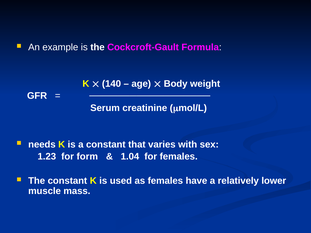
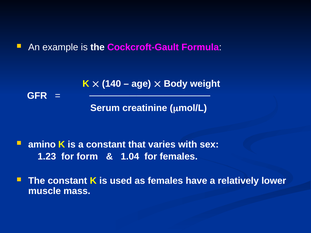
needs: needs -> amino (42, 145)
